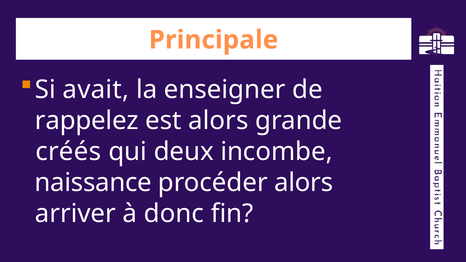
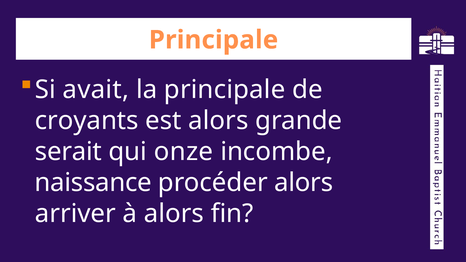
la enseigner: enseigner -> principale (225, 90)
rappelez: rappelez -> croyants (87, 121)
créés: créés -> serait (68, 152)
deux: deux -> onze (184, 152)
à donc: donc -> alors (174, 214)
